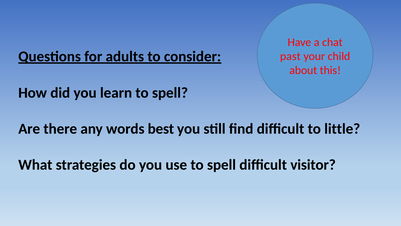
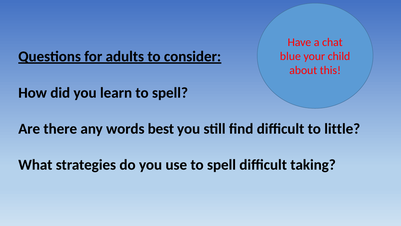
past: past -> blue (290, 56)
visitor: visitor -> taking (313, 165)
